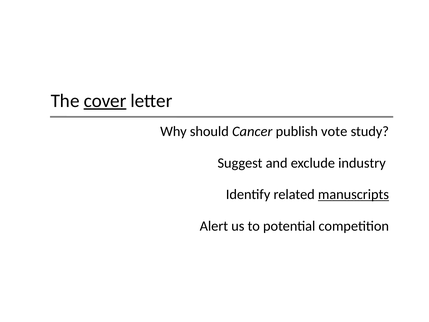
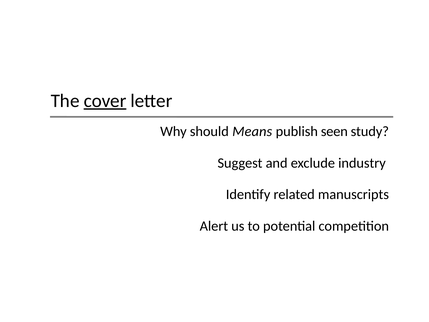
Cancer: Cancer -> Means (252, 131)
vote: vote -> seen (334, 131)
manuscripts underline: present -> none (353, 194)
